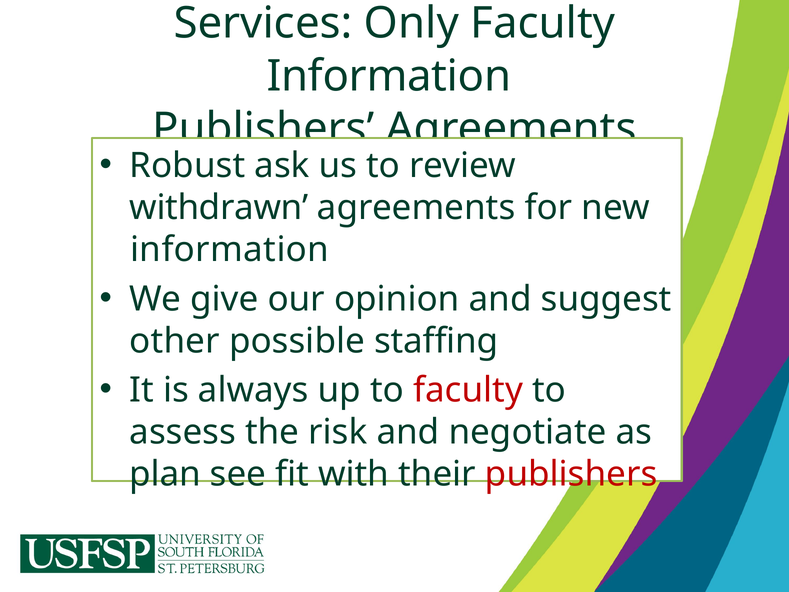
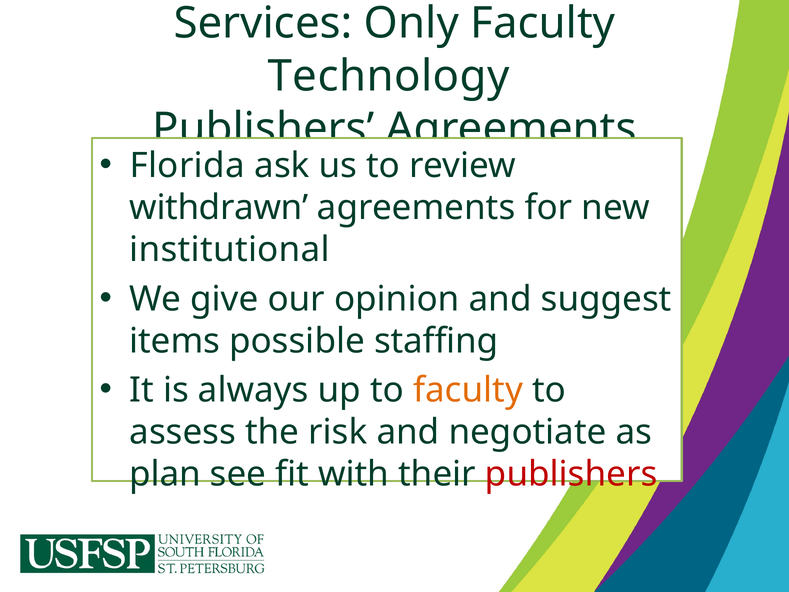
Information: Information -> Technology (389, 76)
Robust: Robust -> Florida (187, 166)
information: information -> institutional (230, 250)
other: other -> items (175, 341)
faculty colour: red -> orange (468, 390)
